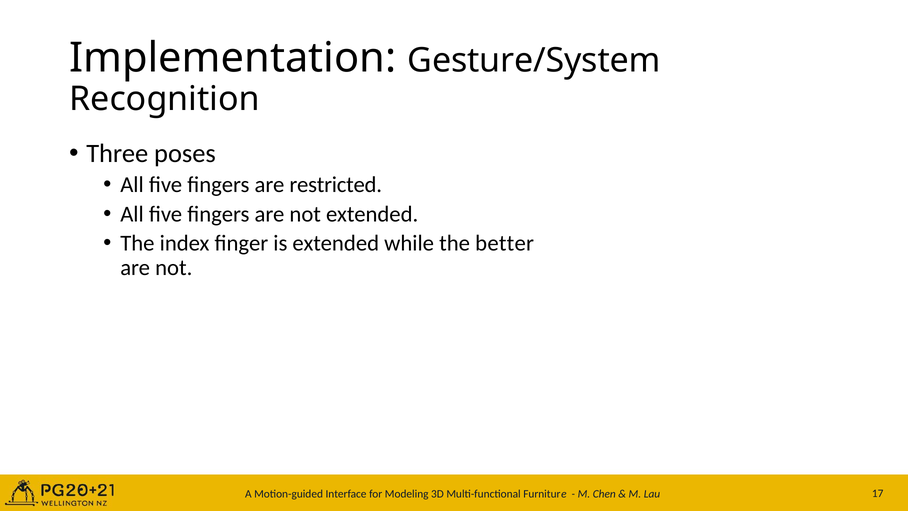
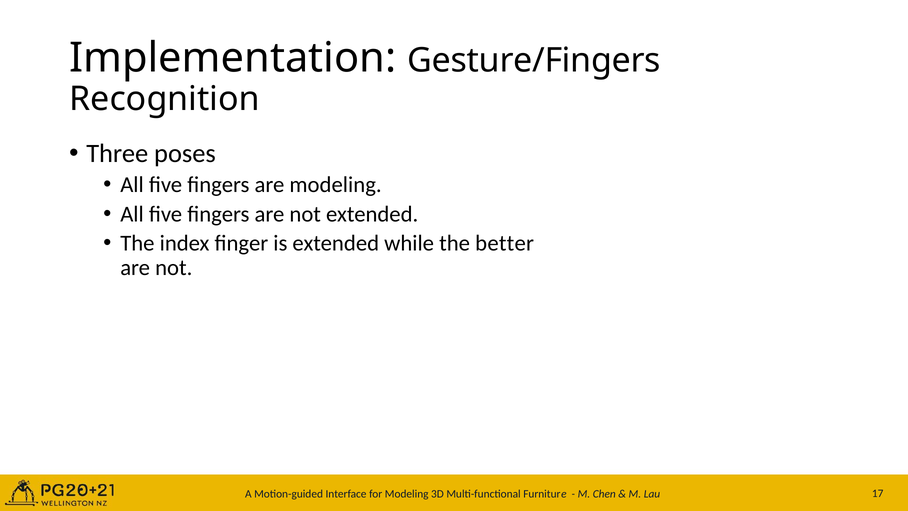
Gesture/System: Gesture/System -> Gesture/Fingers (534, 60)
are restricted: restricted -> modeling (336, 185)
